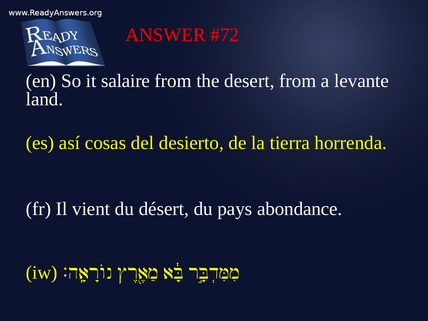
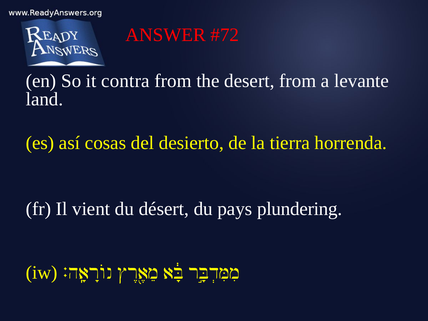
salaire: salaire -> contra (125, 81)
abondance: abondance -> plundering (300, 209)
